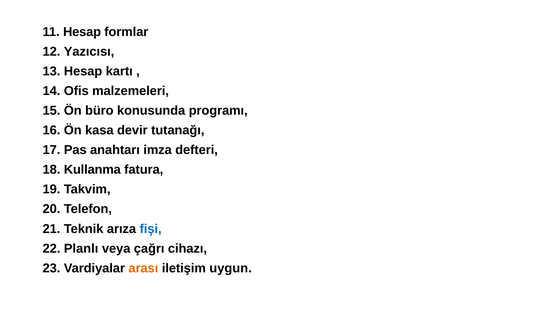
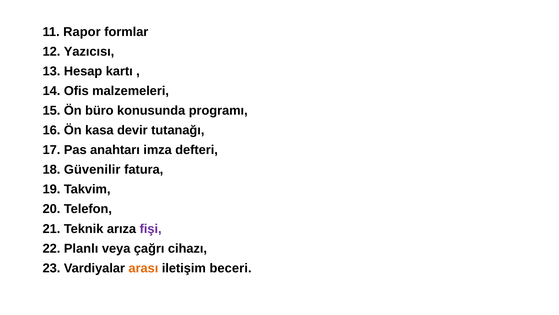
11 Hesap: Hesap -> Rapor (82, 32)
Kullanma: Kullanma -> Güvenilir (92, 169)
fişi colour: blue -> purple (151, 228)
uygun: uygun -> beceri (231, 268)
